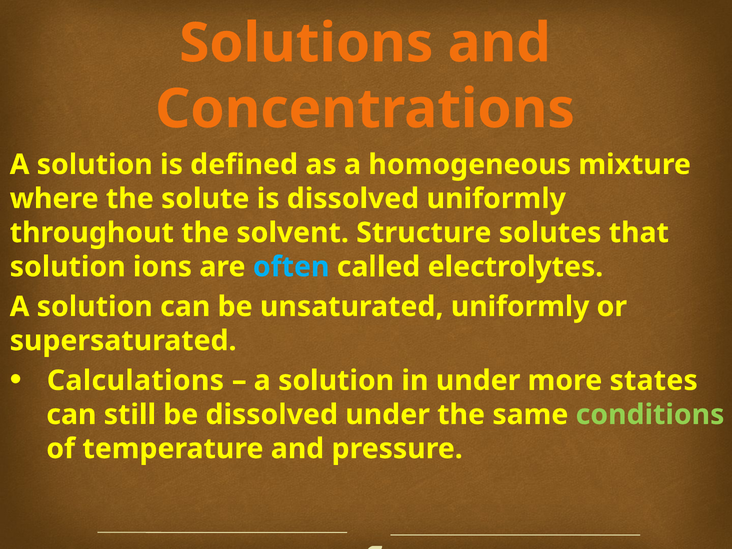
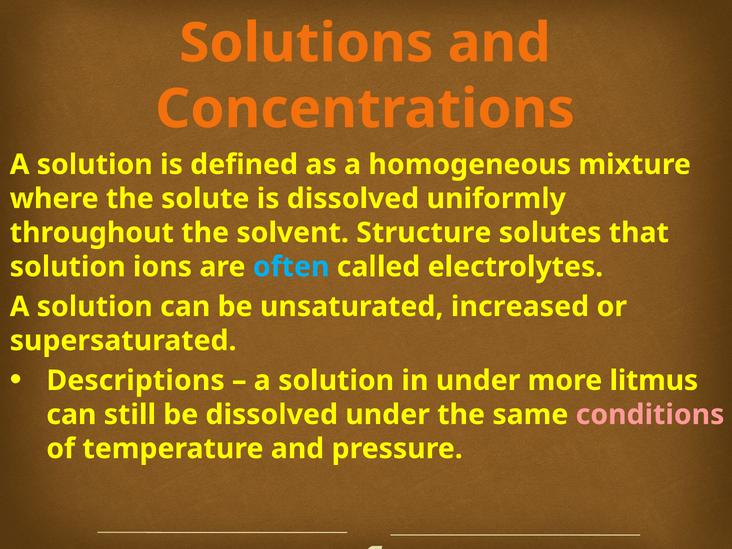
unsaturated uniformly: uniformly -> increased (520, 307)
Calculations: Calculations -> Descriptions (136, 381)
states: states -> litmus (654, 381)
conditions colour: light green -> pink (650, 415)
